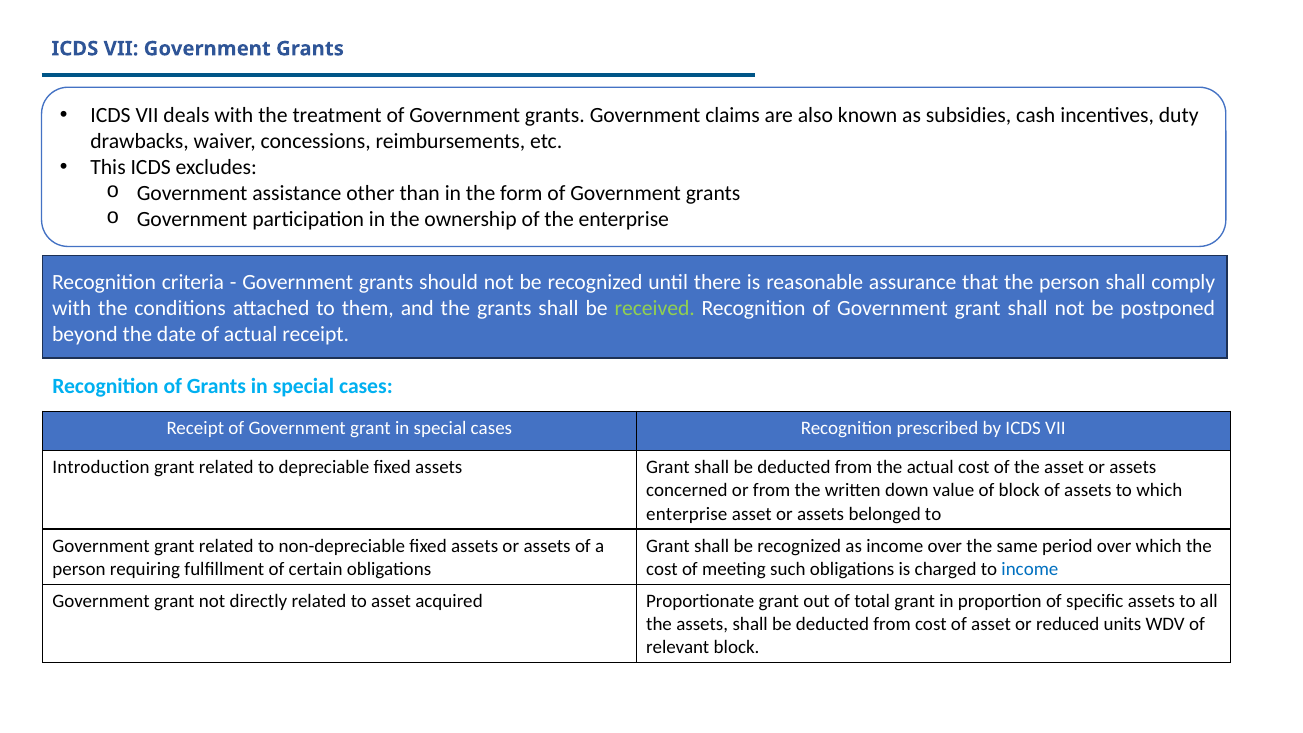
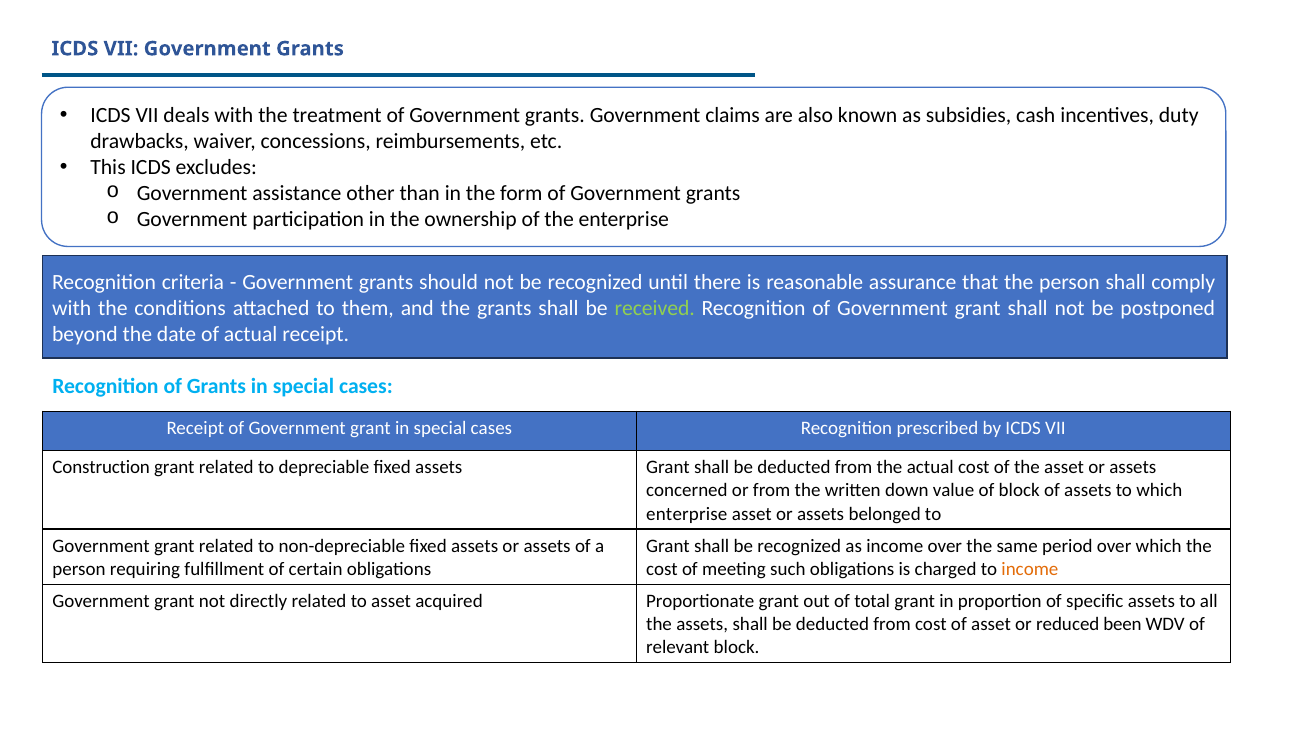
Introduction: Introduction -> Construction (101, 467)
income colour: blue -> orange (1030, 569)
units: units -> been (1123, 624)
